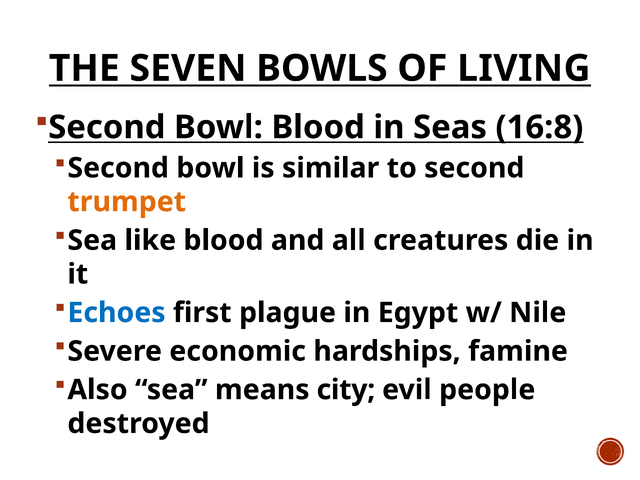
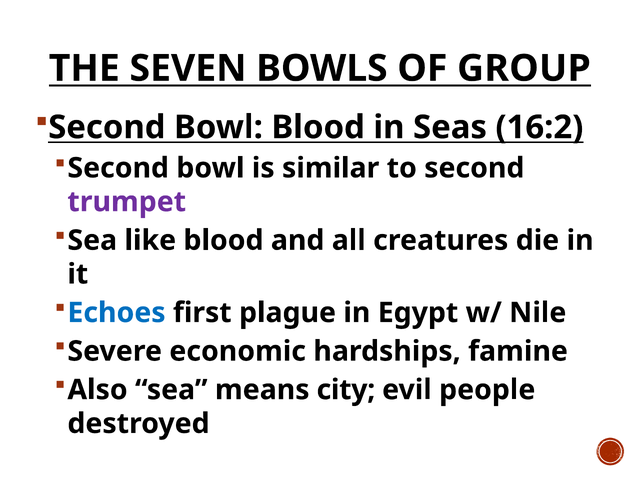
LIVING: LIVING -> GROUP (524, 68)
16:8: 16:8 -> 16:2 (539, 127)
trumpet colour: orange -> purple (127, 202)
